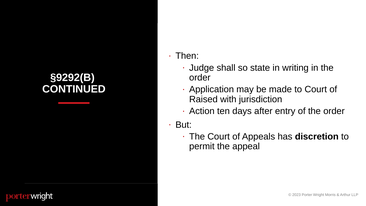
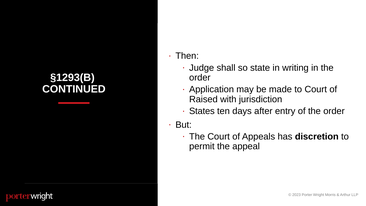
§9292(B: §9292(B -> §1293(B (72, 77)
Action: Action -> States (202, 111)
